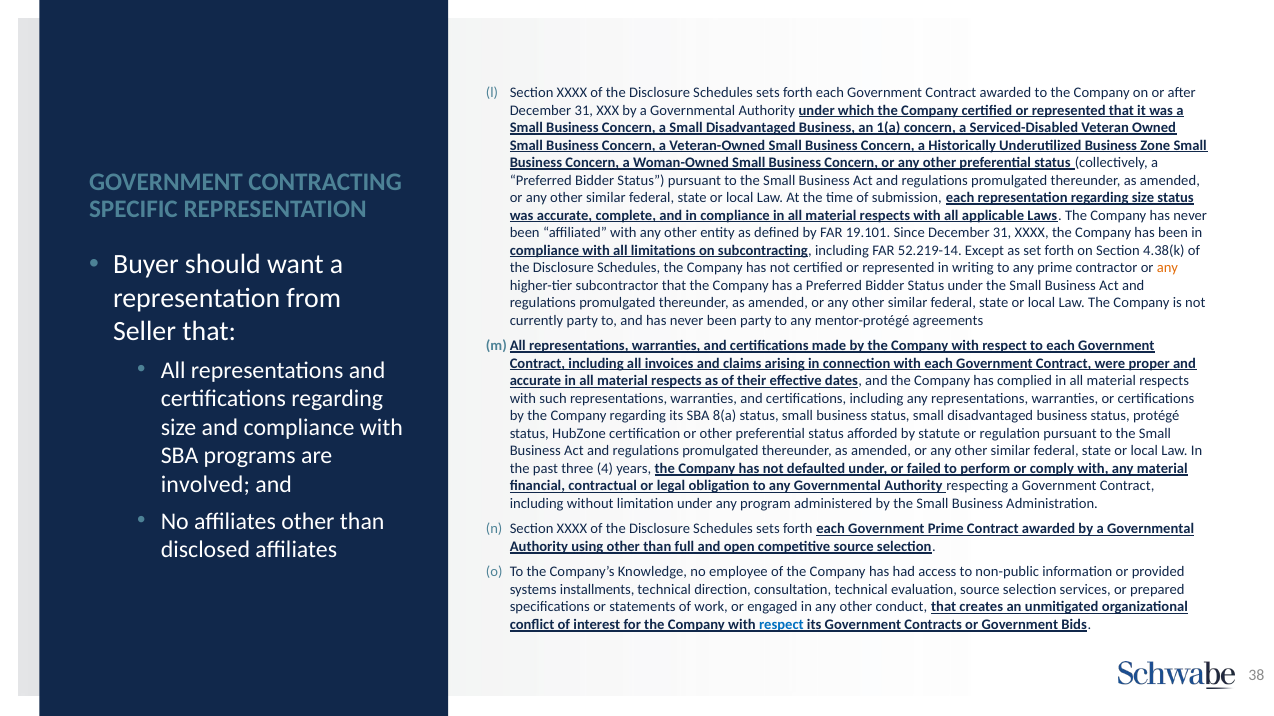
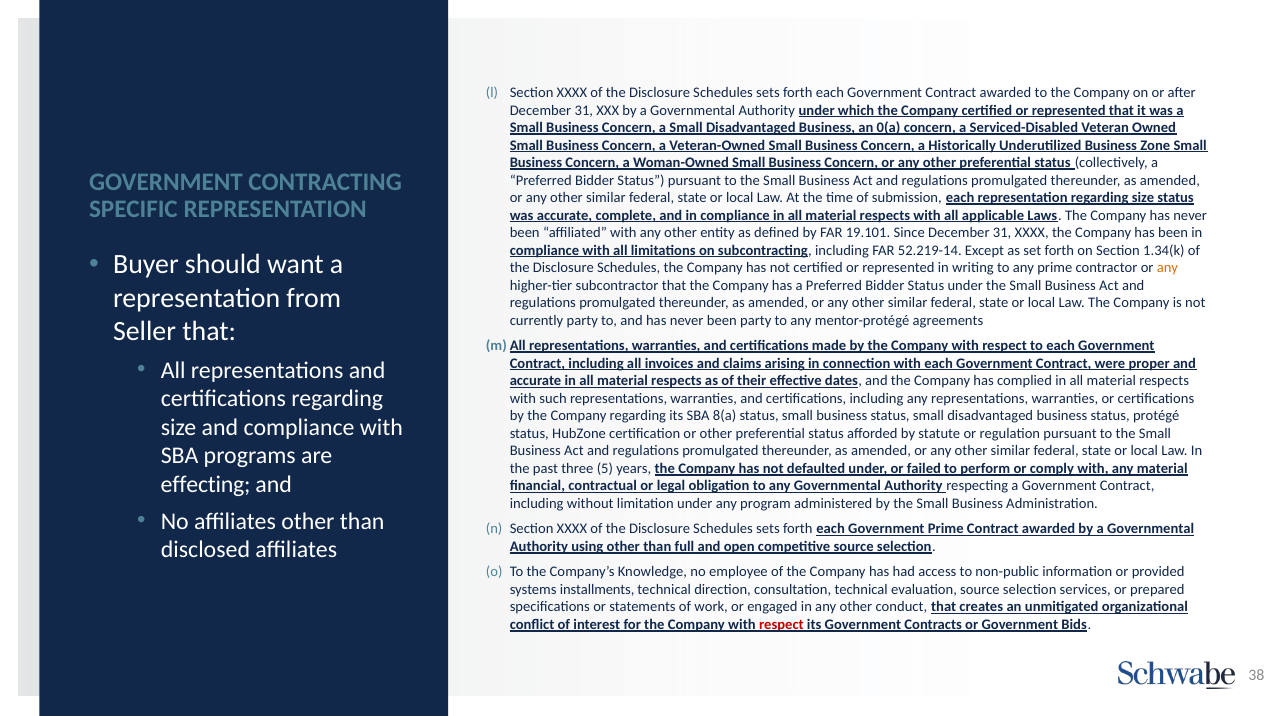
1(a: 1(a -> 0(a (889, 128)
4.38(k: 4.38(k -> 1.34(k (1164, 251)
4: 4 -> 5 (605, 469)
involved: involved -> effecting (206, 485)
respect colour: blue -> red (781, 625)
